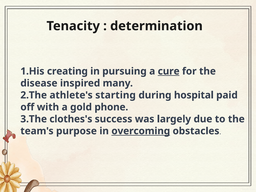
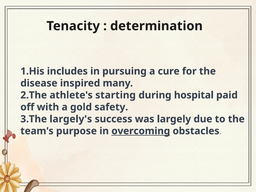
creating: creating -> includes (67, 71)
cure underline: present -> none (169, 71)
phone: phone -> safety (111, 107)
clothes's: clothes's -> largely's (71, 119)
